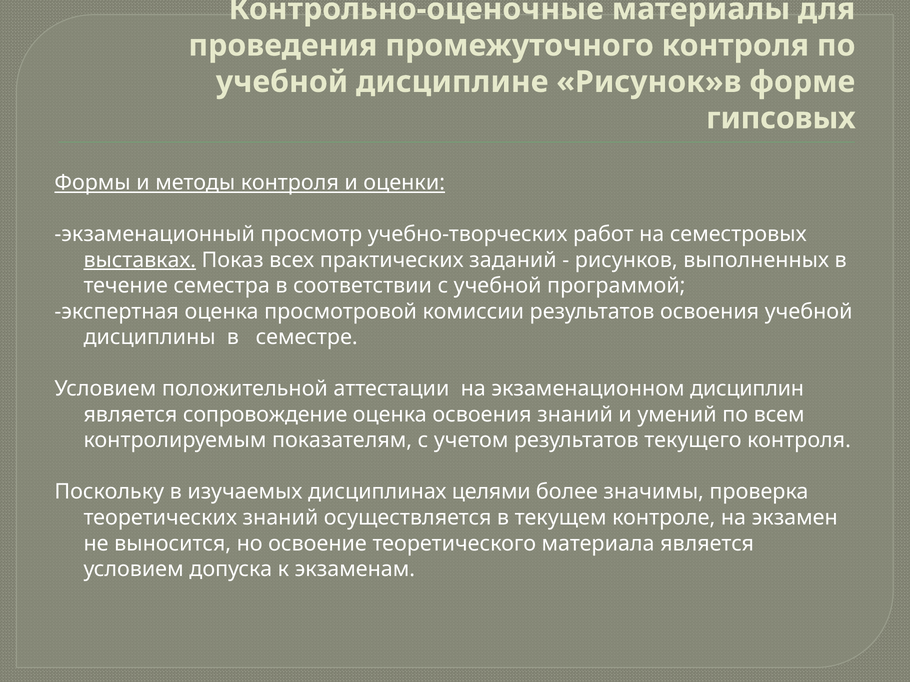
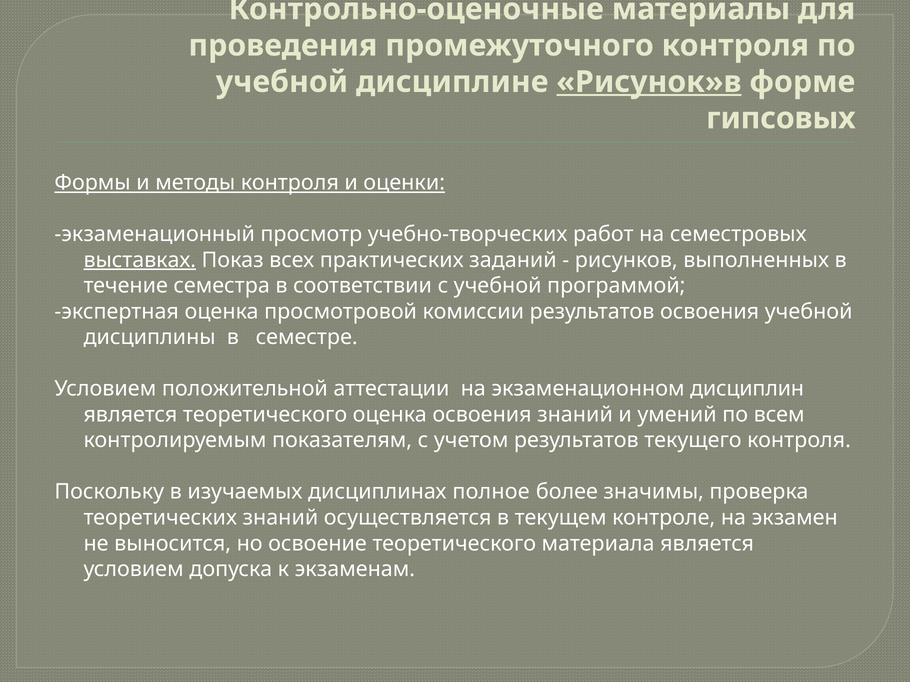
Рисунок»в underline: none -> present (649, 82)
является сопровождение: сопровождение -> теоретического (265, 415)
целями: целями -> полное (491, 492)
